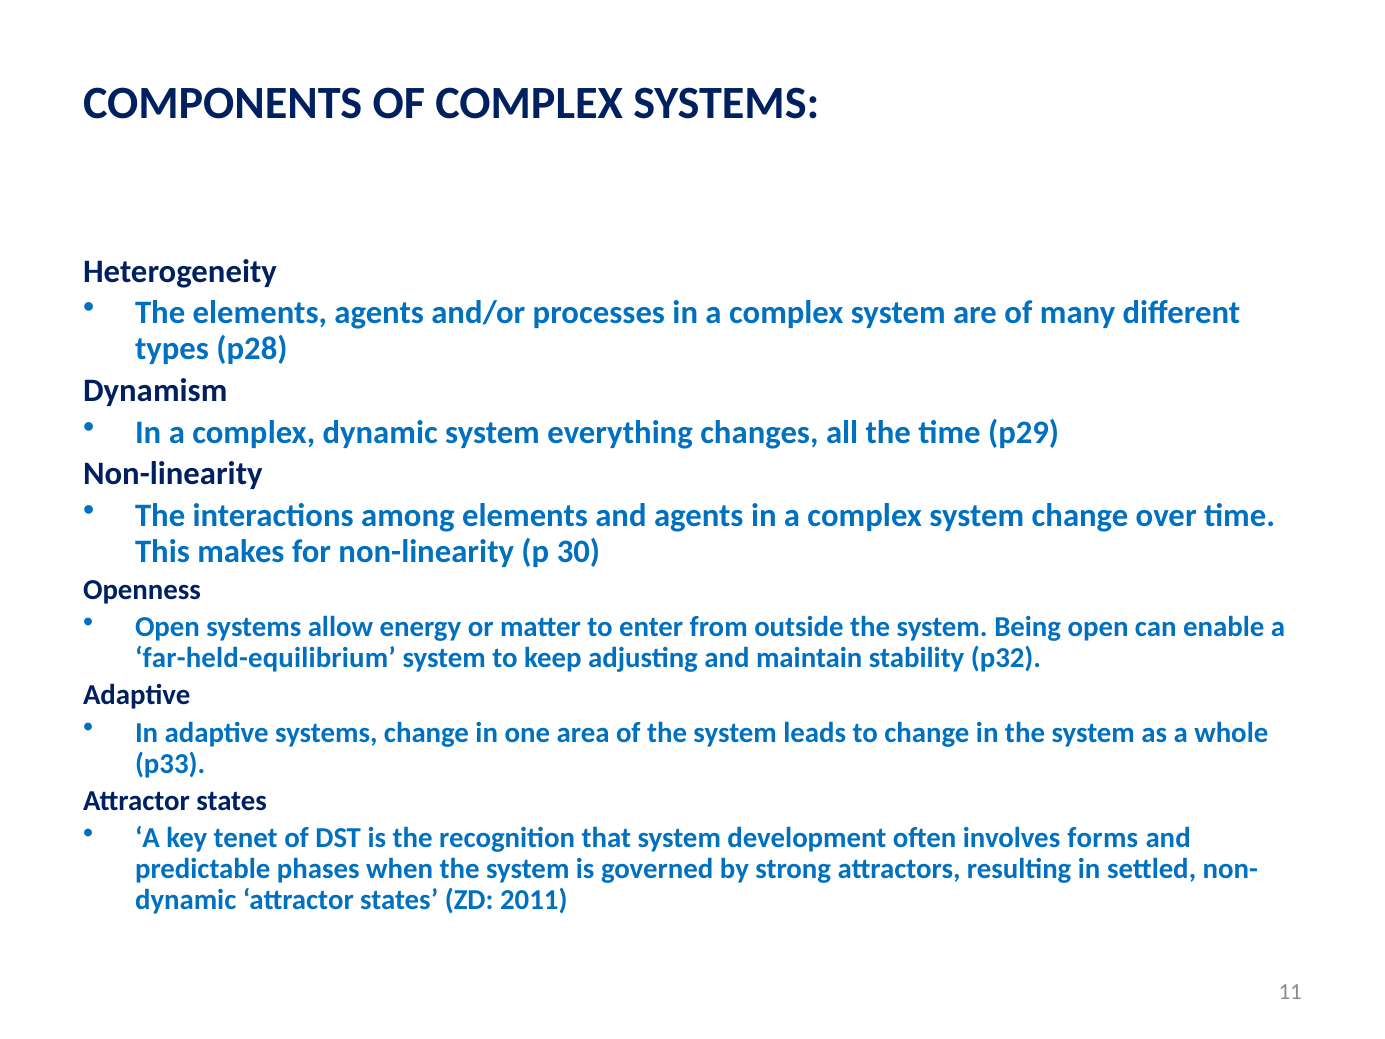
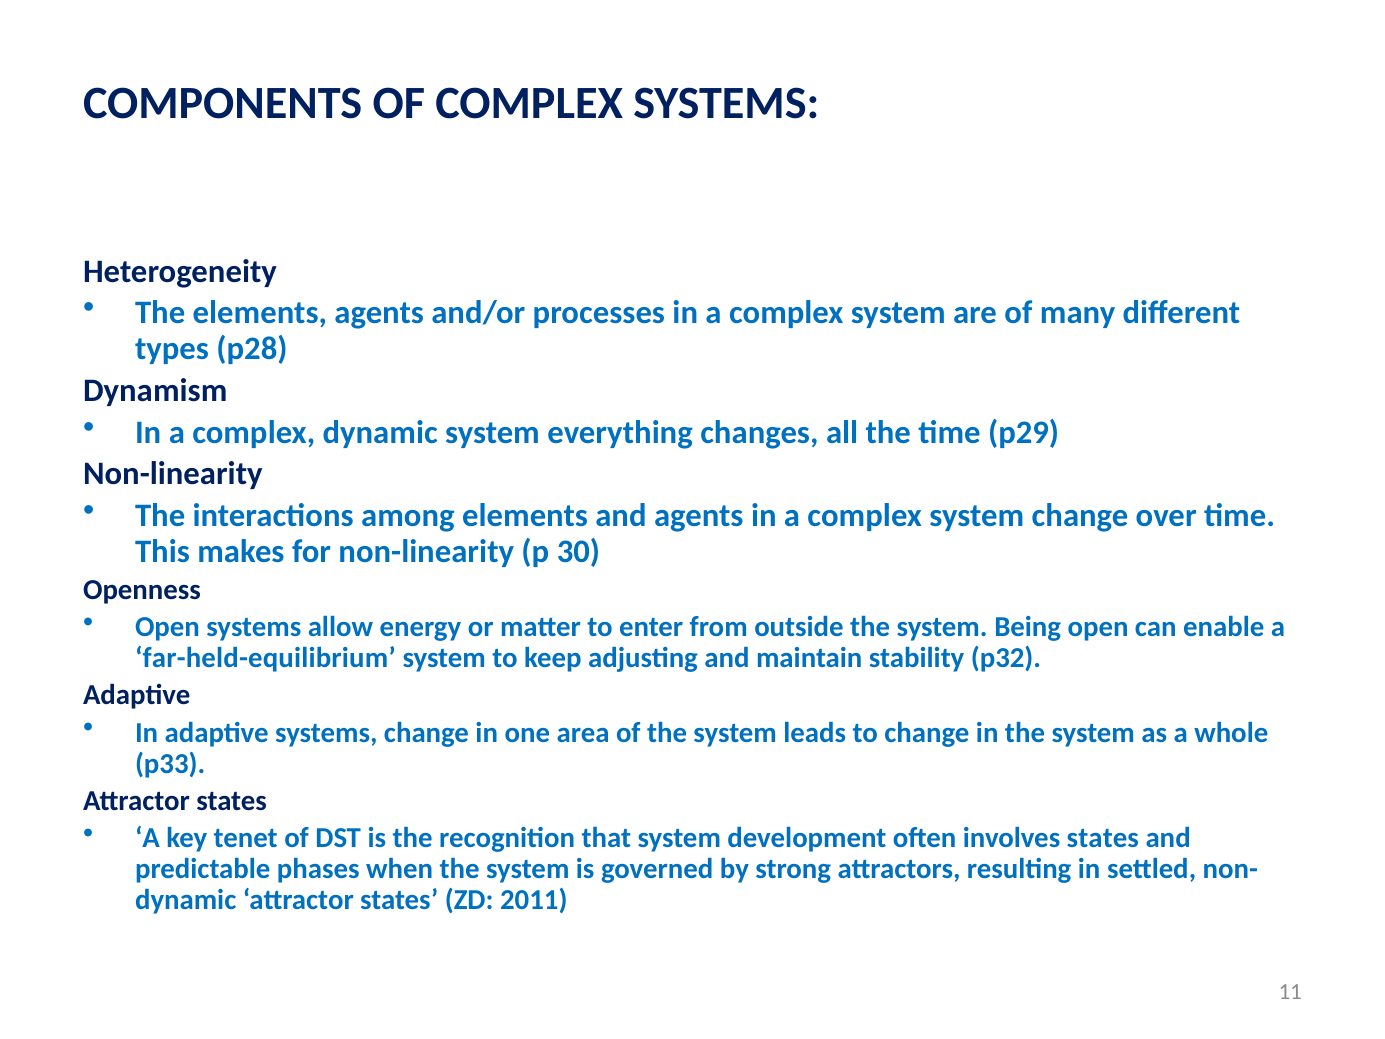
involves forms: forms -> states (1103, 838)
